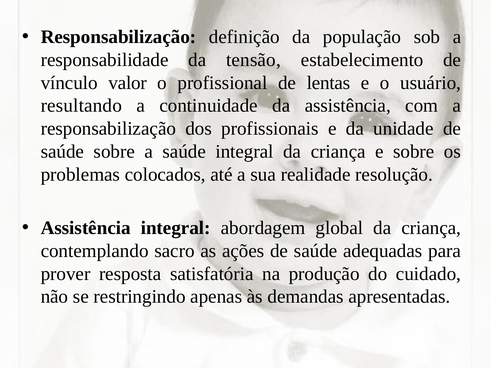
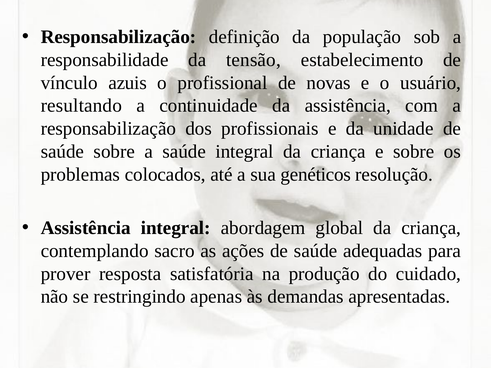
valor: valor -> azuis (128, 83)
lentas: lentas -> novas (329, 83)
realidade: realidade -> genéticos (316, 175)
